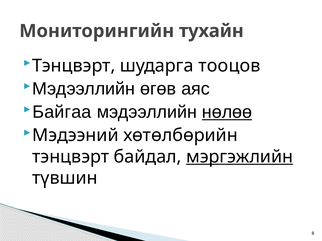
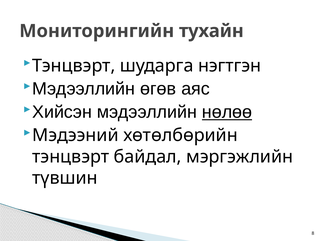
тооцов: тооцов -> нэгтгэн (230, 66)
Байгаа: Байгаа -> Хийсэн (62, 112)
мэргэжлийн underline: present -> none (240, 157)
